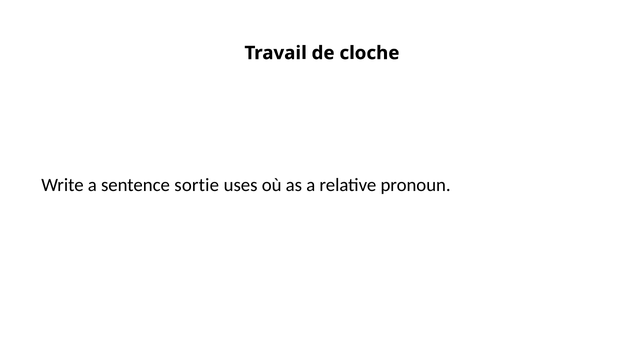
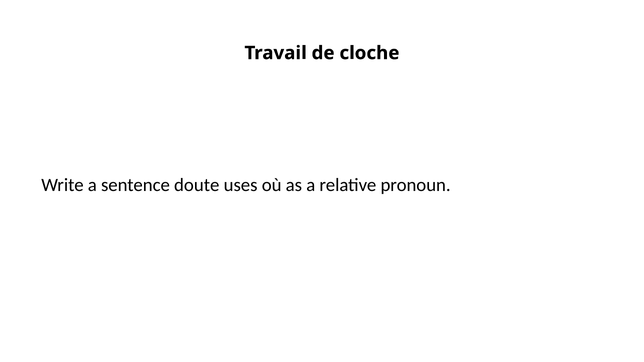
sortie: sortie -> doute (197, 185)
